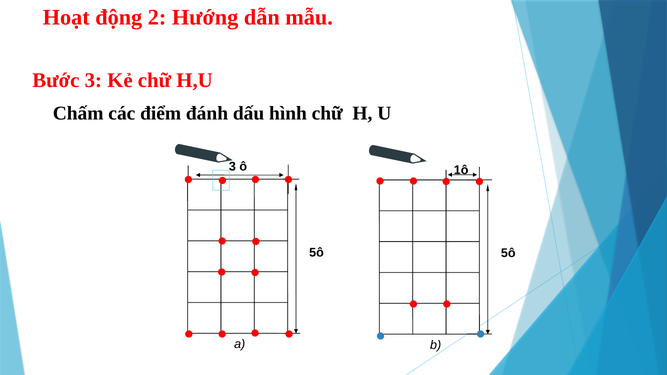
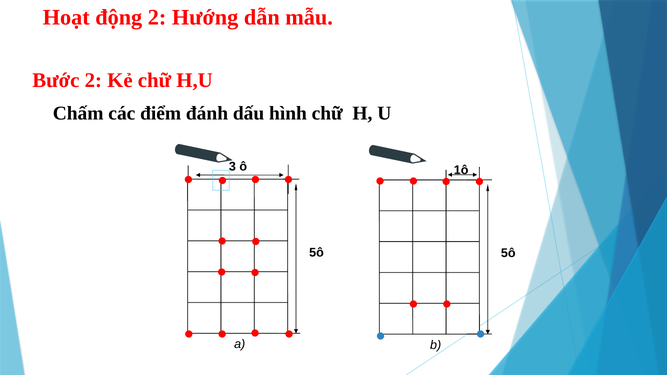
Bước 3: 3 -> 2 (93, 80)
